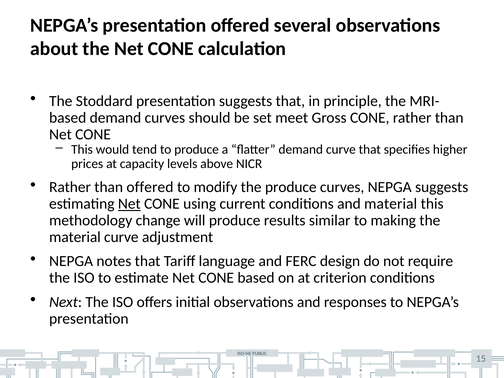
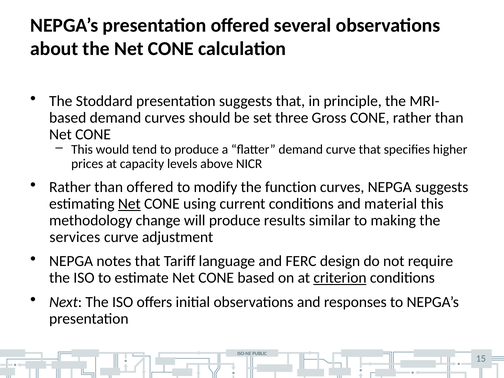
meet: meet -> three (292, 118)
the produce: produce -> function (291, 187)
material: material -> services (75, 237)
criterion underline: none -> present (340, 278)
